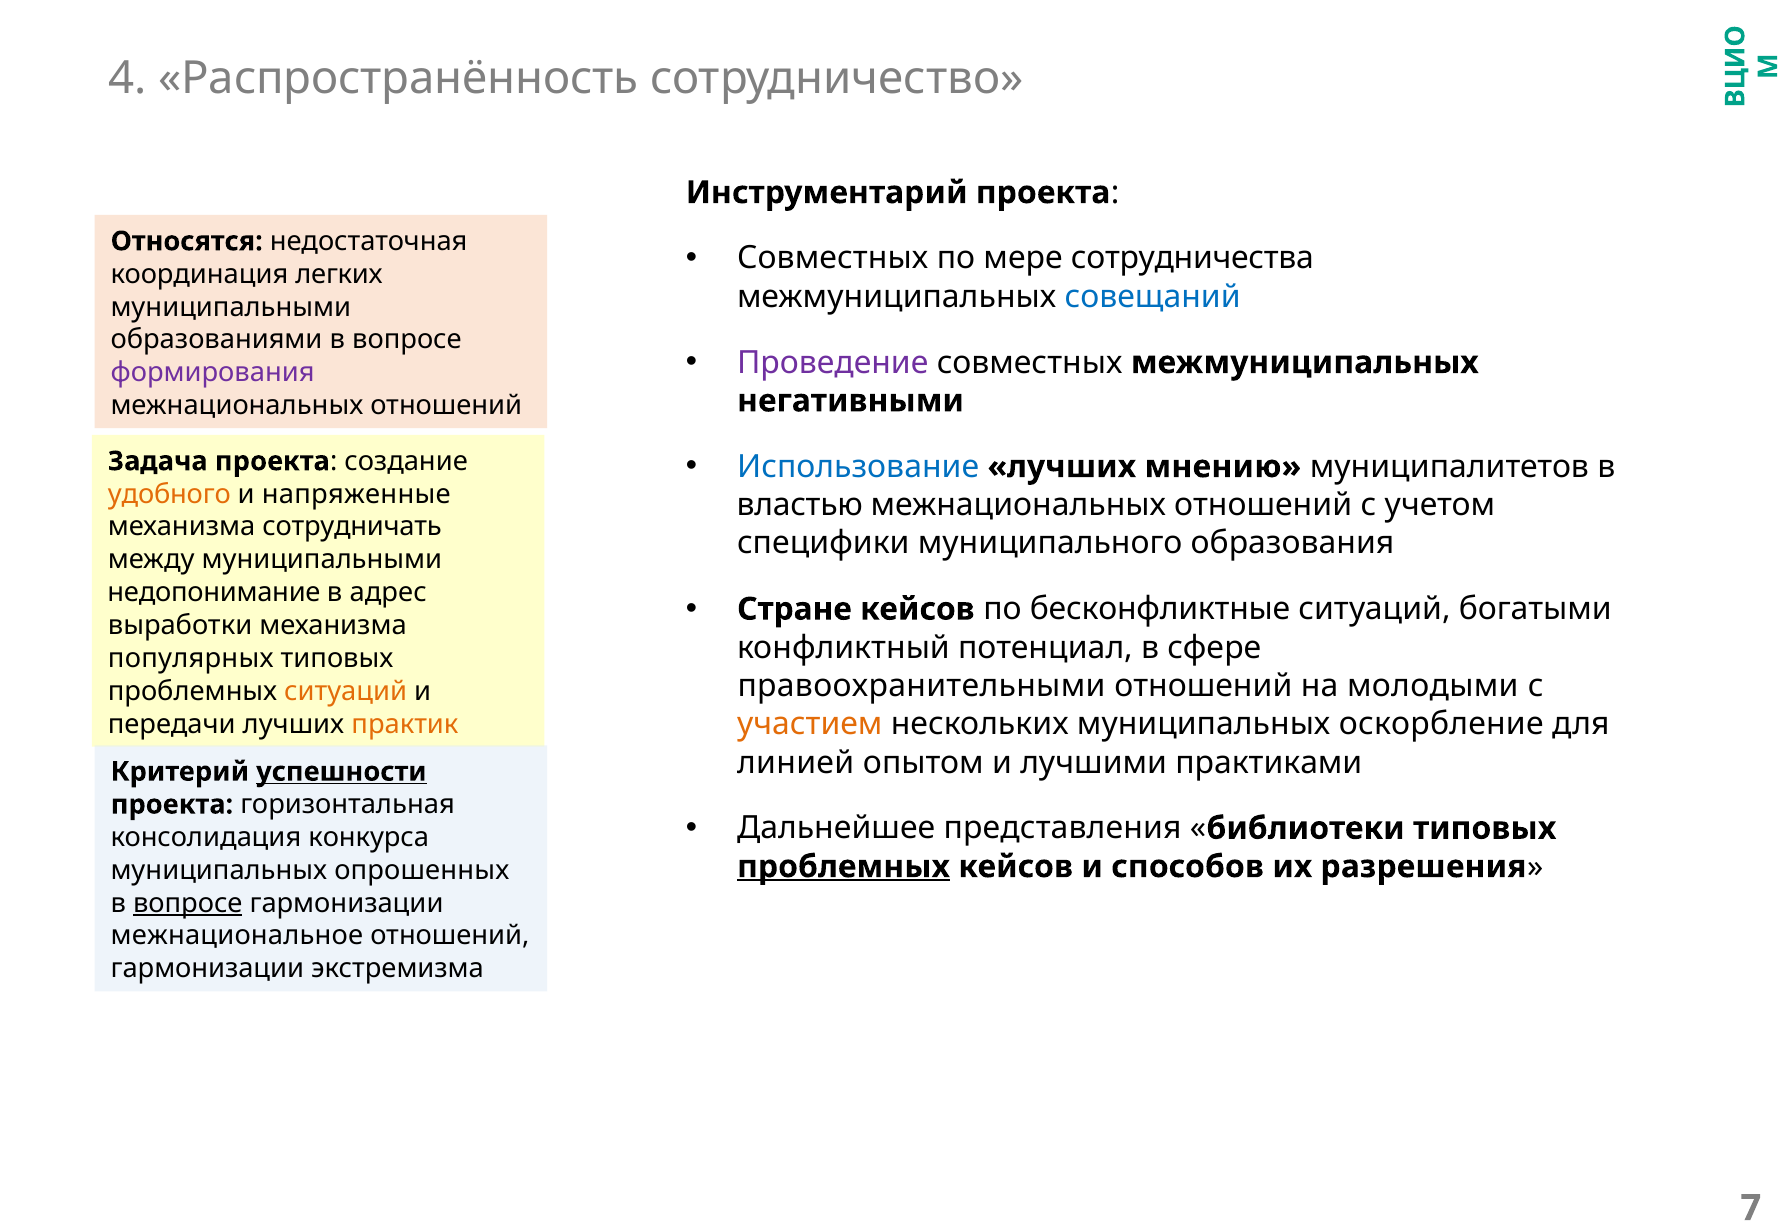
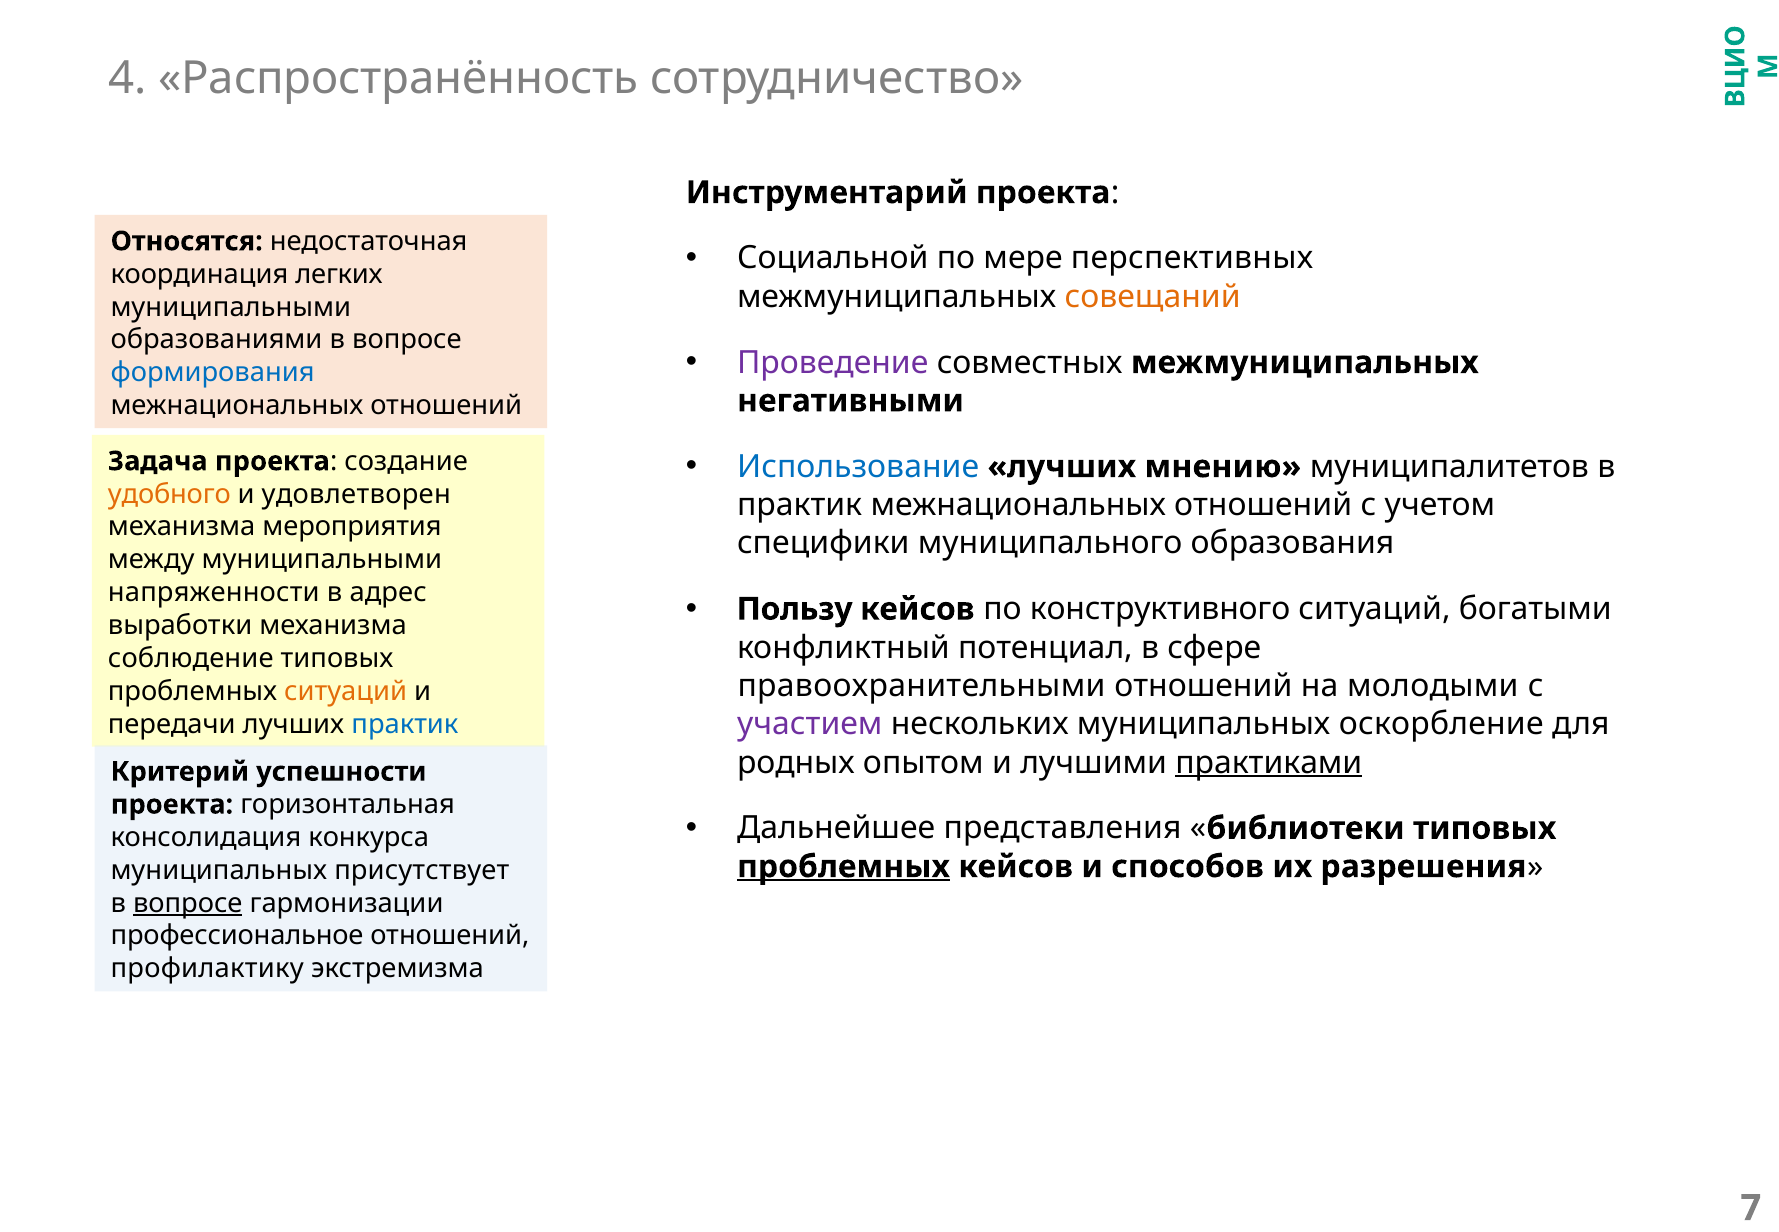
Совместных: Совместных -> Социальной (833, 258)
сотрудничества: сотрудничества -> перспективных (1192, 258)
совещаний colour: blue -> orange (1153, 297)
формирования colour: purple -> blue (213, 373)
напряженные: напряженные -> удовлетворен (356, 494)
властью: властью -> практик (800, 505)
сотрудничать: сотрудничать -> мероприятия (352, 527)
недопонимание: недопонимание -> напряженности (214, 592)
Стране: Стране -> Пользу (795, 609)
бесконфликтные: бесконфликтные -> конструктивного (1160, 609)
популярных: популярных -> соблюдение (191, 658)
участием colour: orange -> purple (810, 724)
практик colour: orange -> blue (405, 724)
линией: линией -> родных (796, 762)
практиками underline: none -> present (1269, 762)
успешности underline: present -> none (341, 771)
опрошенных: опрошенных -> присутствует (422, 870)
межнациональное: межнациональное -> профессиональное (237, 936)
гармонизации: гармонизации -> профилактику (207, 968)
